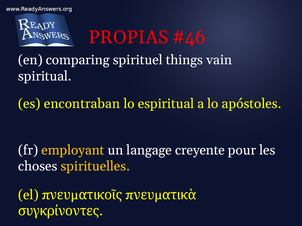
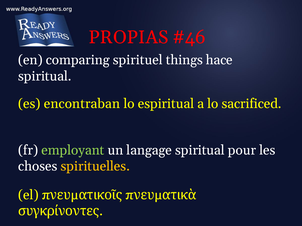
vain: vain -> hace (219, 60)
apóstoles: apóstoles -> sacrificed (252, 104)
employant colour: yellow -> light green (73, 150)
langage creyente: creyente -> spiritual (200, 150)
